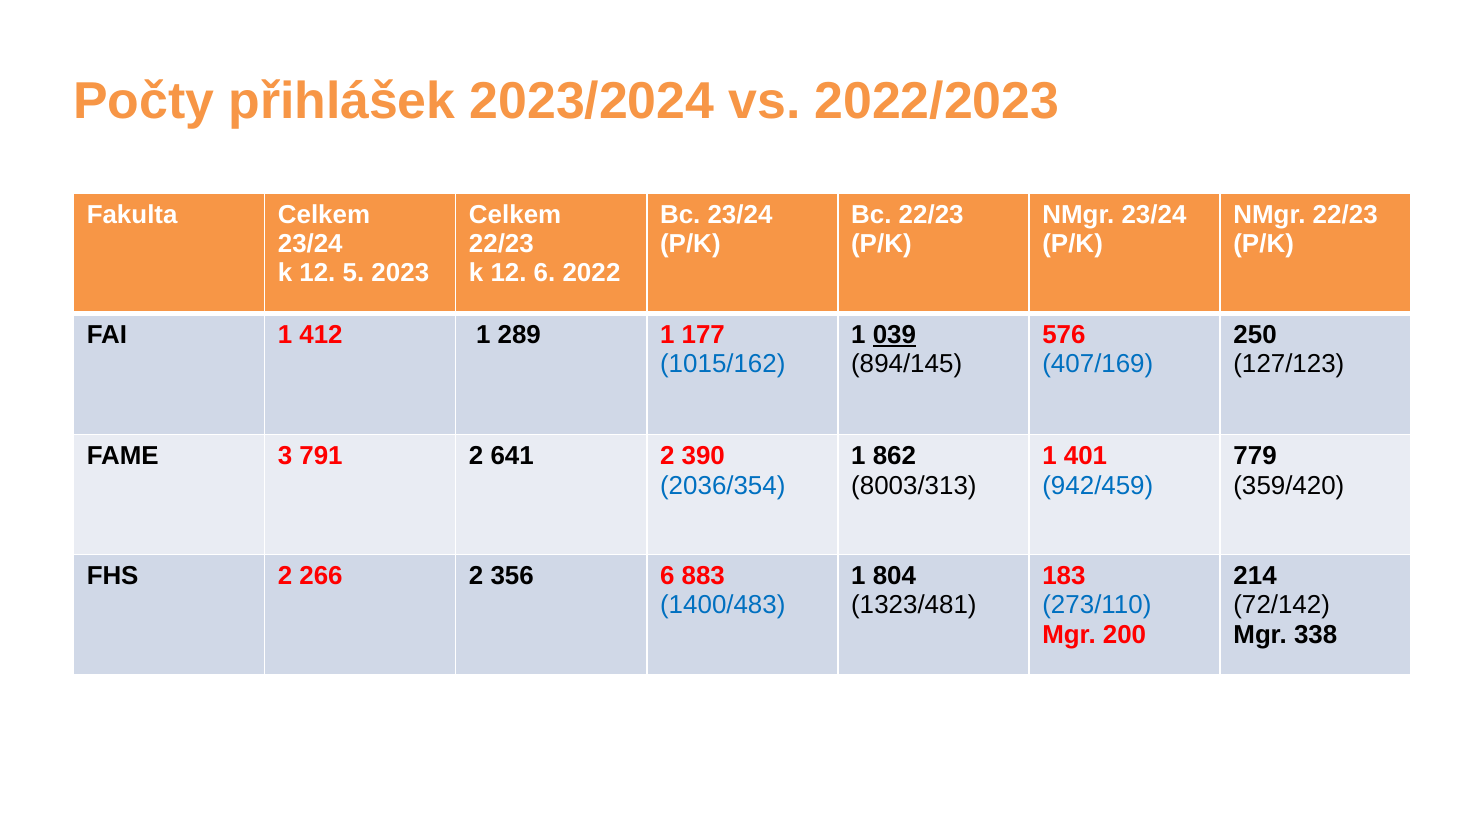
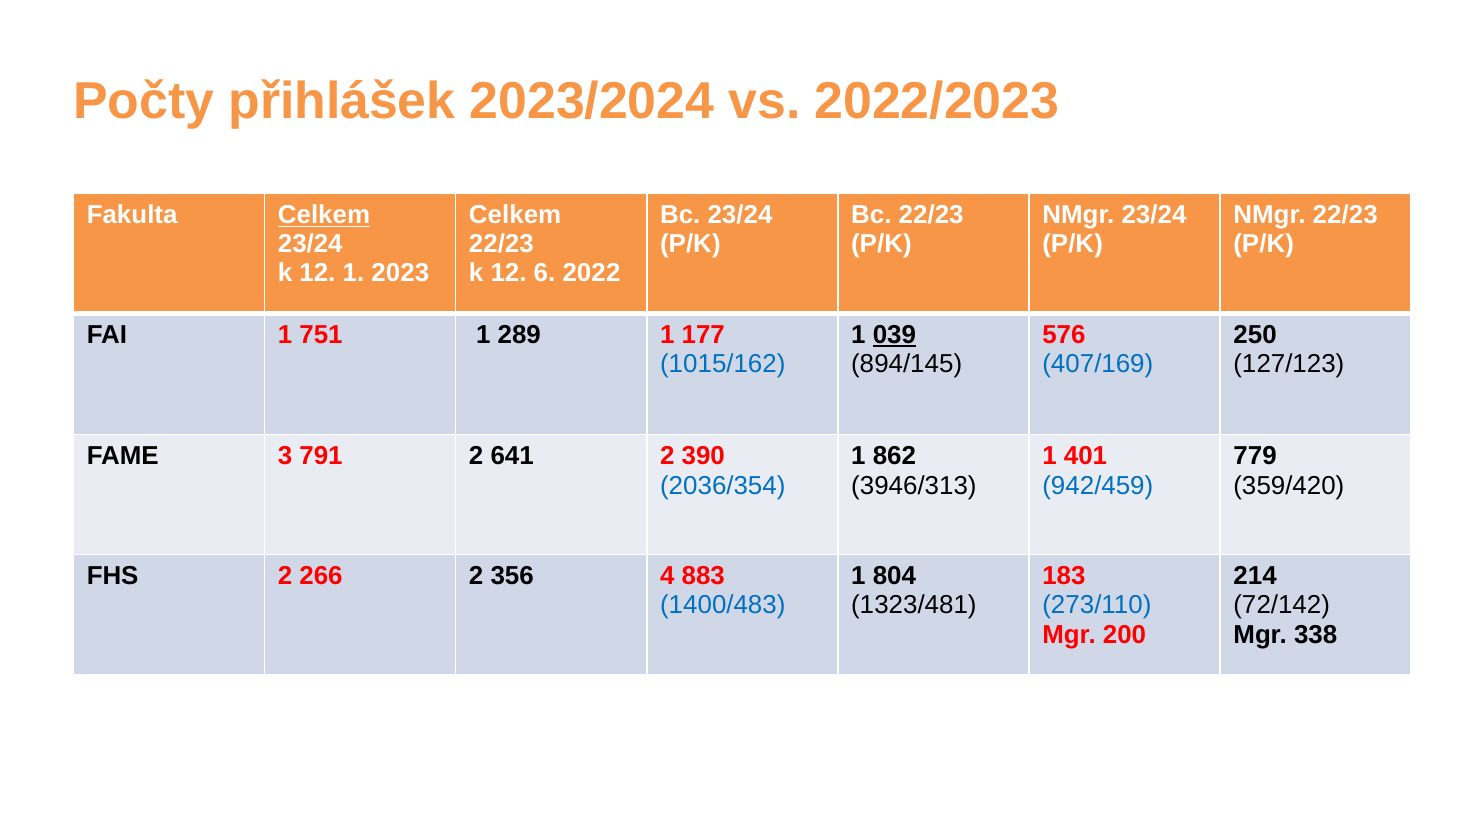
Celkem underline: none -> present (324, 215)
12 5: 5 -> 1 (353, 273)
412: 412 -> 751 (321, 335)
8003/313: 8003/313 -> 3946/313 (914, 485)
356 6: 6 -> 4 (667, 576)
